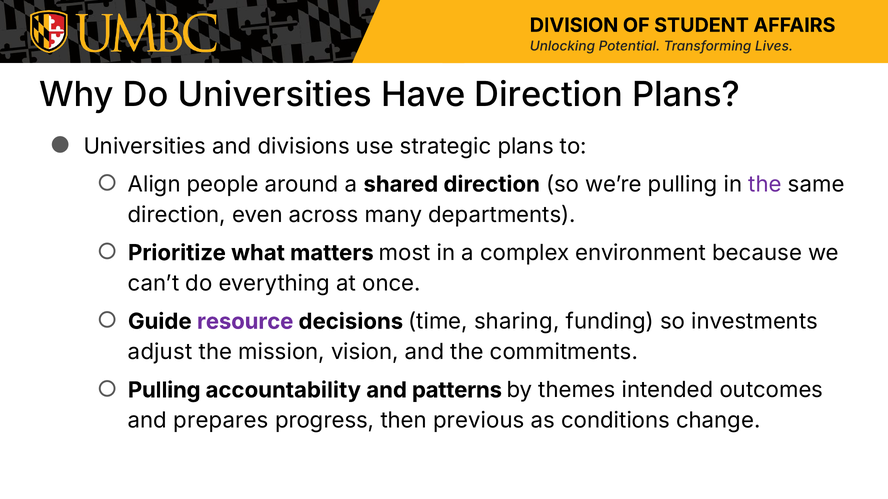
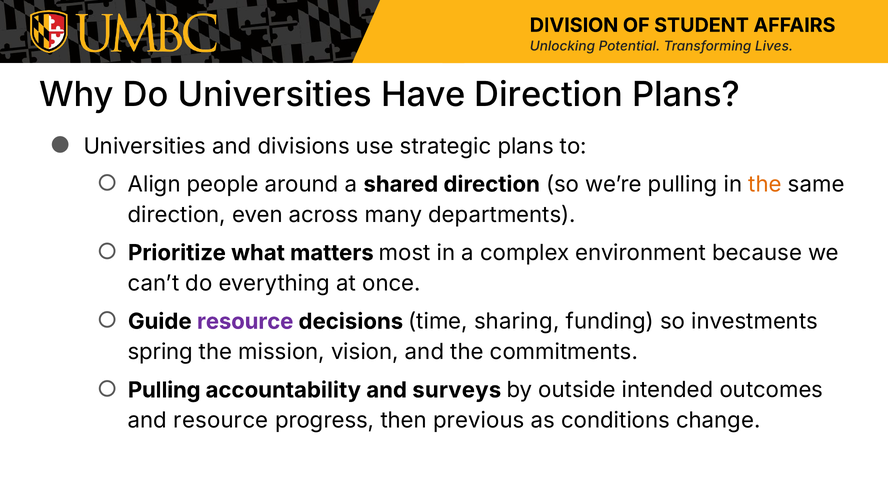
the colour: purple -> orange (765, 185)
adjust: adjust -> spring (160, 352)
patterns: patterns -> surveys (457, 390)
themes: themes -> outside (577, 390)
and prepares: prepares -> resource (221, 421)
